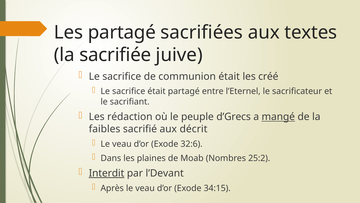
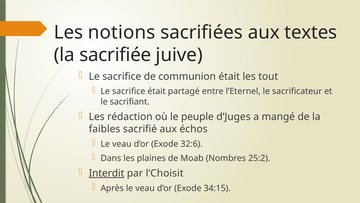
Les partagé: partagé -> notions (122, 32)
créé: créé -> tout (268, 76)
d’Grecs: d’Grecs -> d’Juges (234, 117)
mangé underline: present -> none (278, 117)
décrit: décrit -> échos (194, 129)
l’Devant: l’Devant -> l’Choisit (165, 173)
